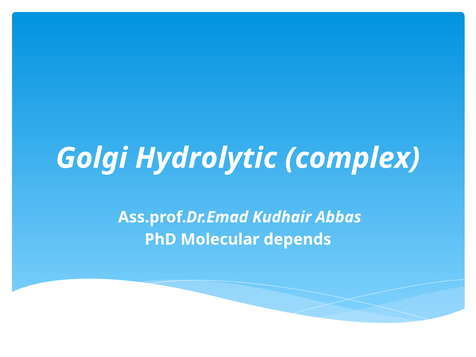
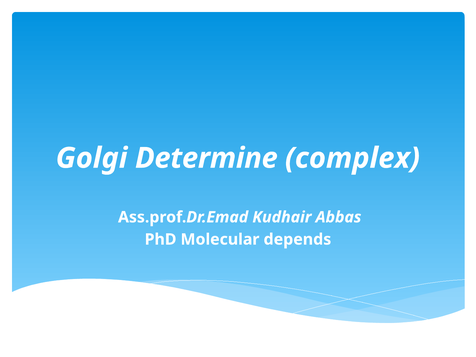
Hydrolytic: Hydrolytic -> Determine (206, 158)
